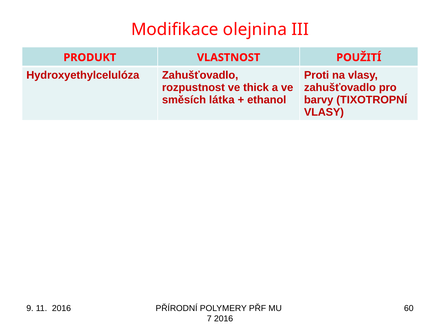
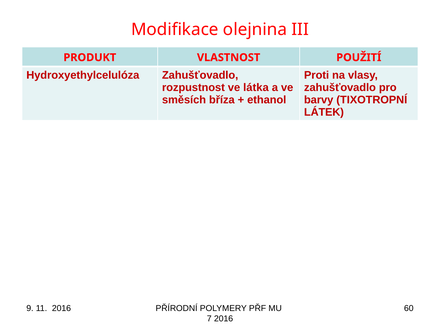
thick: thick -> látka (256, 87)
látka: látka -> bříza (222, 100)
VLASY: VLASY -> LÁTEK (324, 112)
